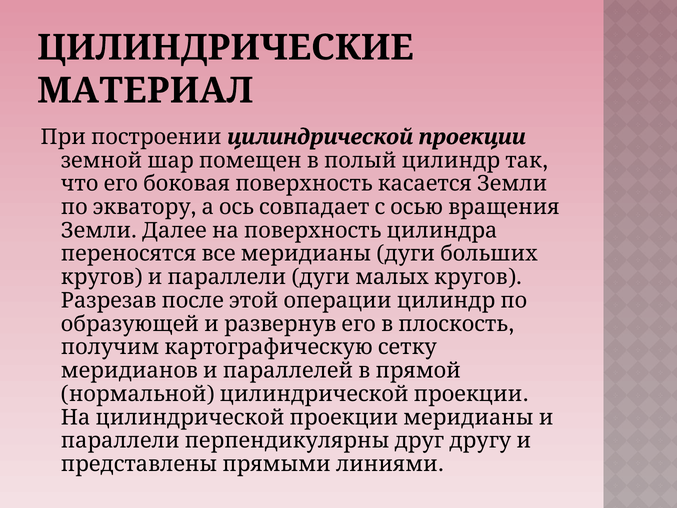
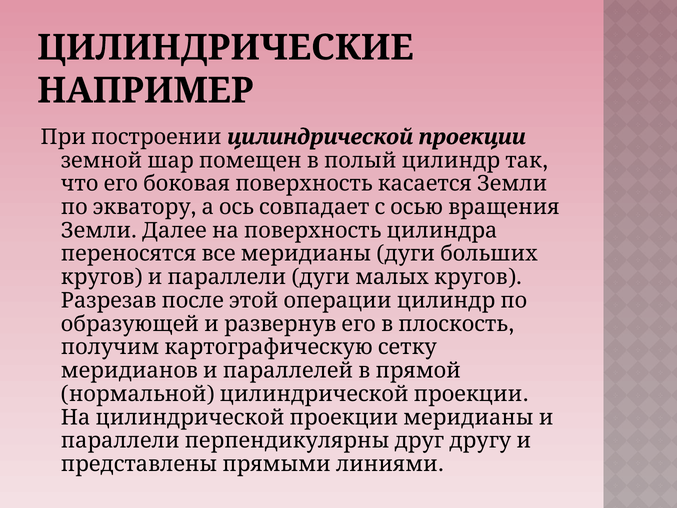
МАТЕРИАЛ: МАТЕРИАЛ -> НАПРИМЕР (145, 91)
